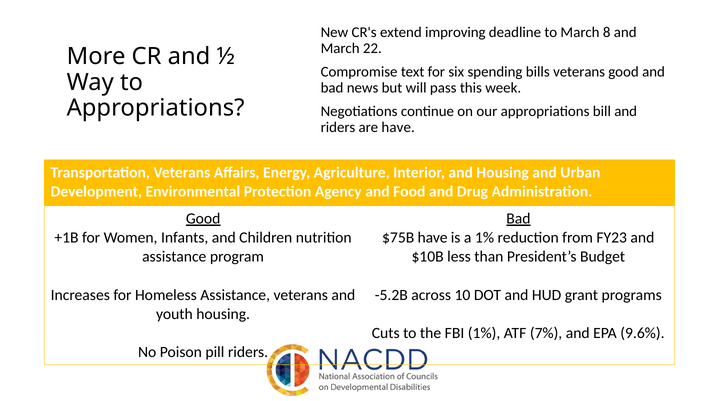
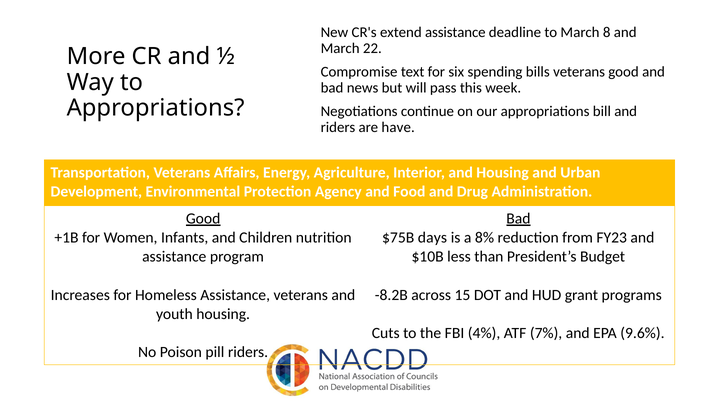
extend improving: improving -> assistance (455, 32)
$75B have: have -> days (432, 238)
a 1%: 1% -> 8% (485, 238)
-5.2B: -5.2B -> -8.2B (391, 295)
10: 10 -> 15 (462, 295)
FBI 1%: 1% -> 4% (484, 334)
